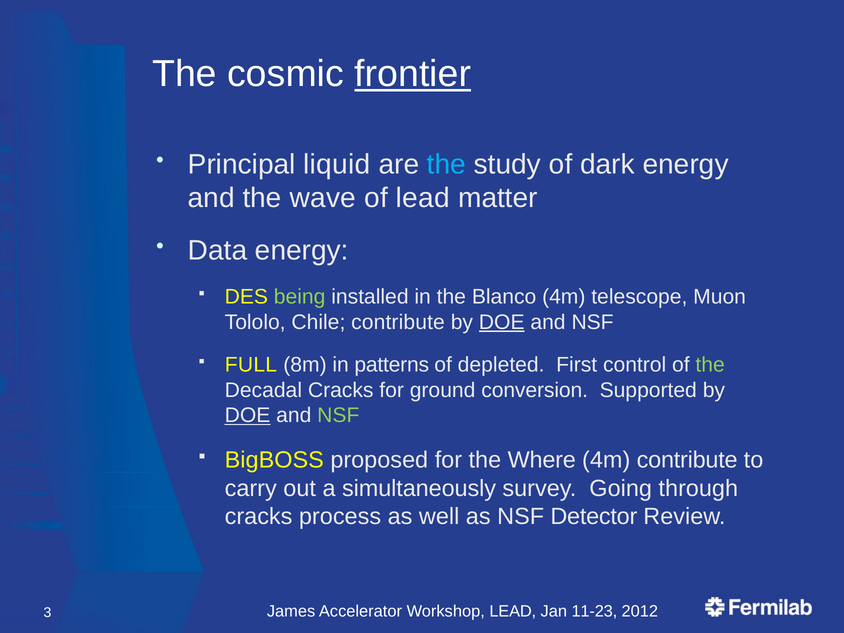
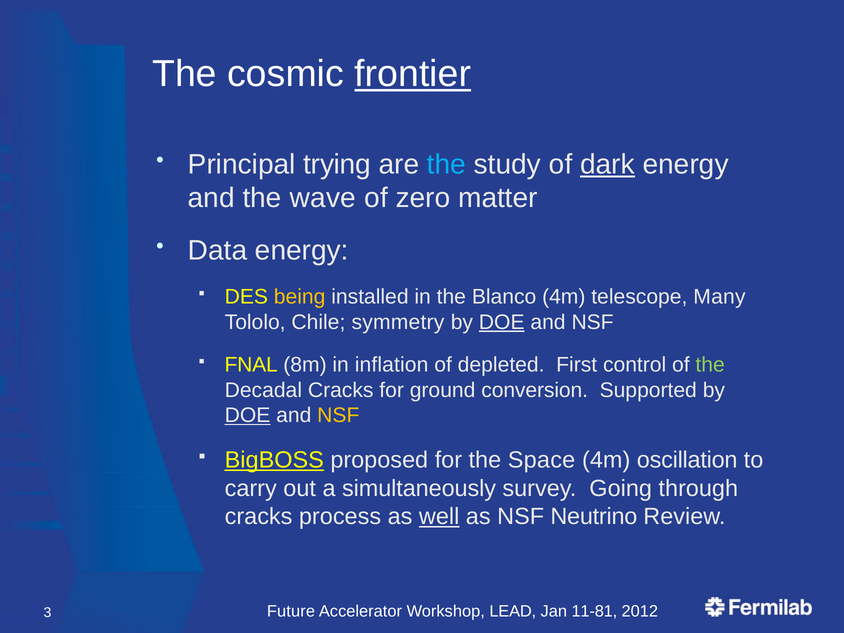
liquid: liquid -> trying (337, 164)
dark underline: none -> present (607, 164)
of lead: lead -> zero (423, 198)
being colour: light green -> yellow (300, 297)
Muon: Muon -> Many (719, 297)
Chile contribute: contribute -> symmetry (398, 322)
FULL: FULL -> FNAL (251, 365)
patterns: patterns -> inflation (392, 365)
NSF colour: light green -> yellow (338, 416)
BigBOSS underline: none -> present (274, 460)
Where: Where -> Space (542, 460)
4m contribute: contribute -> oscillation (687, 460)
well underline: none -> present (439, 516)
Detector: Detector -> Neutrino (594, 516)
James: James -> Future (291, 611)
11-23: 11-23 -> 11-81 (594, 611)
